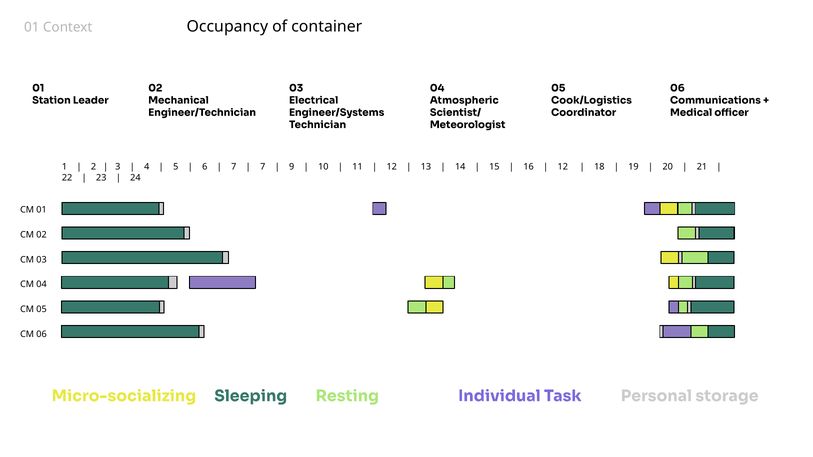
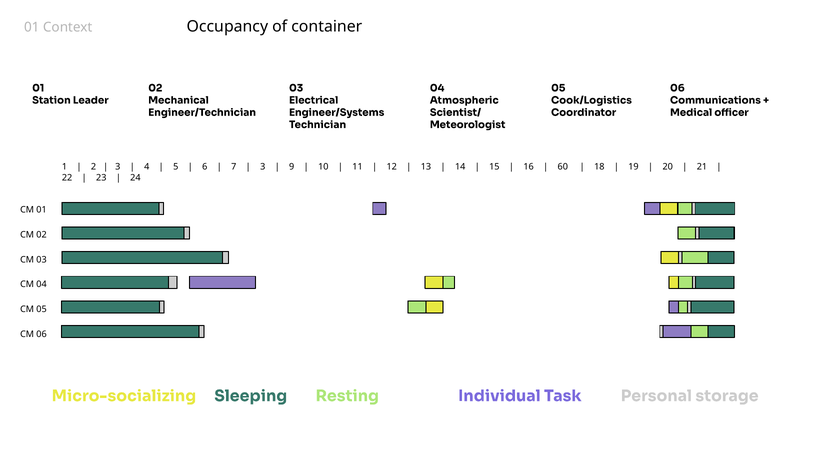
7: 7 -> 3 (263, 167)
12: 12 -> 60 (563, 167)
